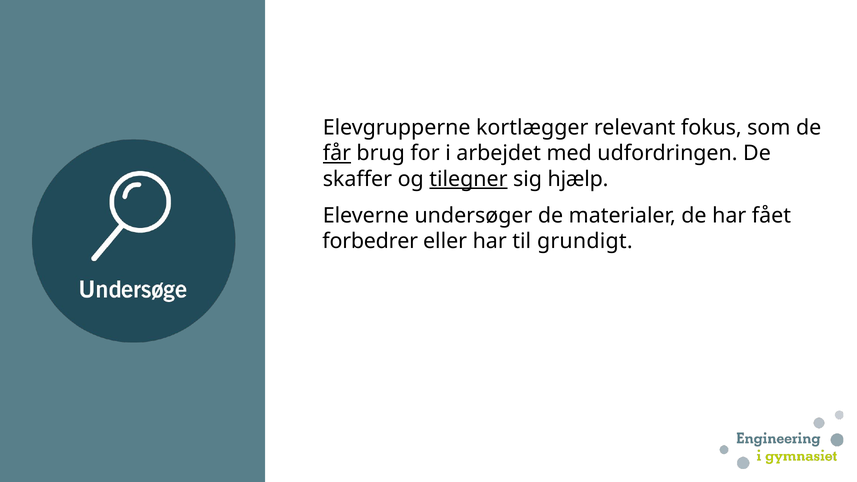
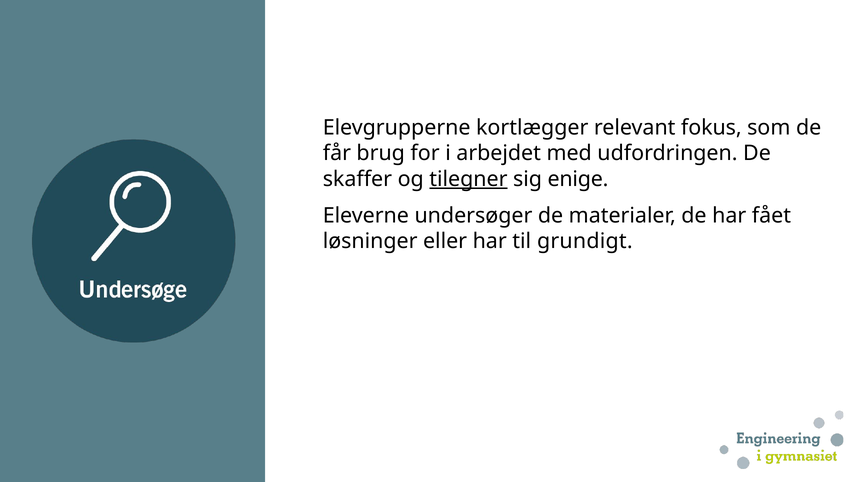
får underline: present -> none (337, 153)
hjælp: hjælp -> enige (578, 179)
forbedrer: forbedrer -> løsninger (370, 241)
